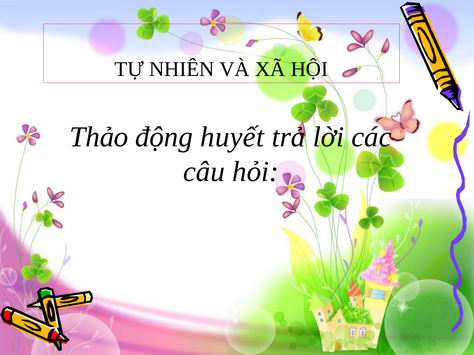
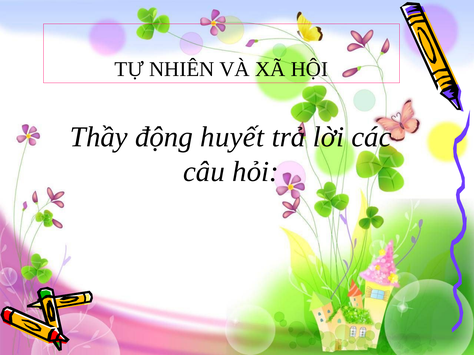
Thảo: Thảo -> Thầy (99, 137)
